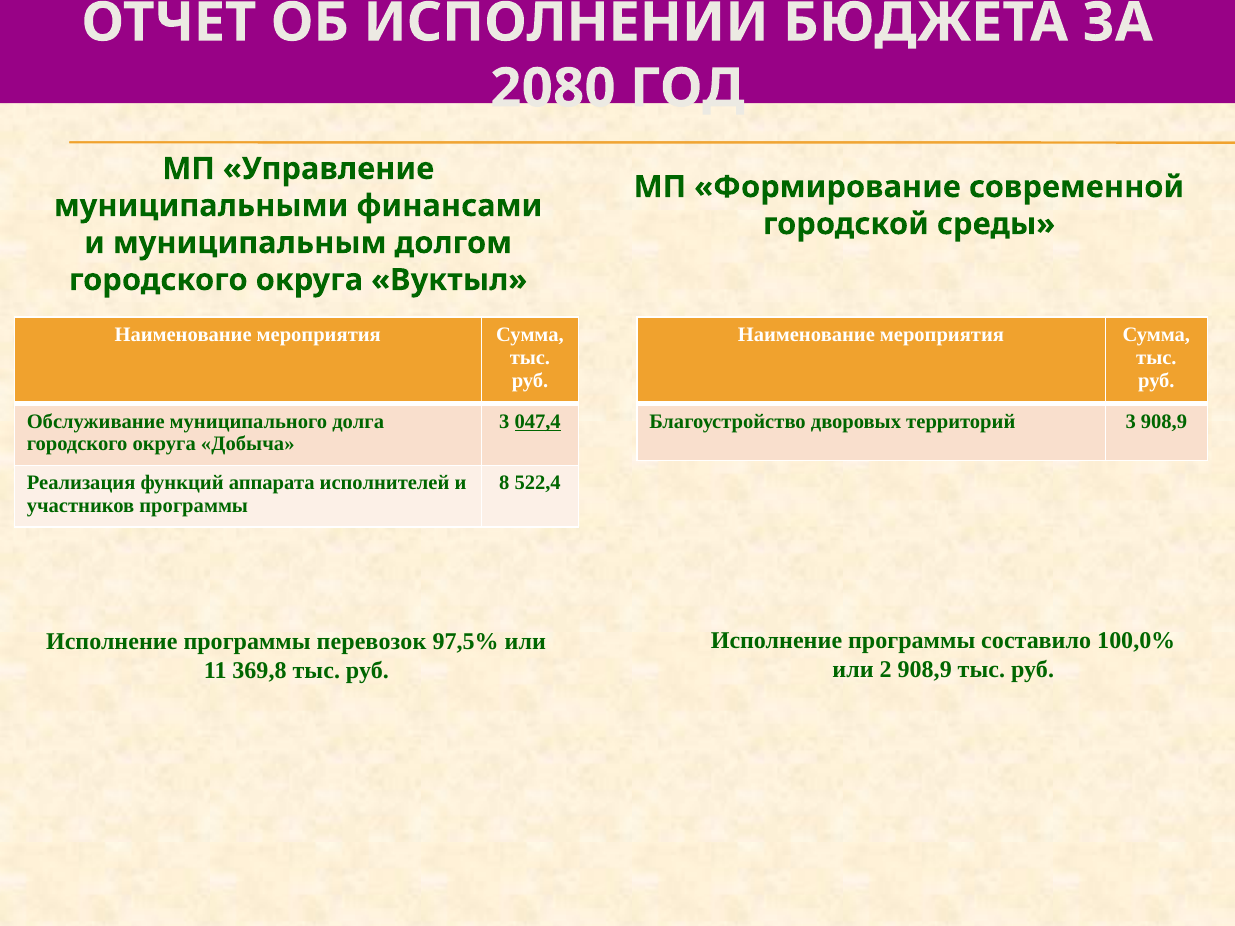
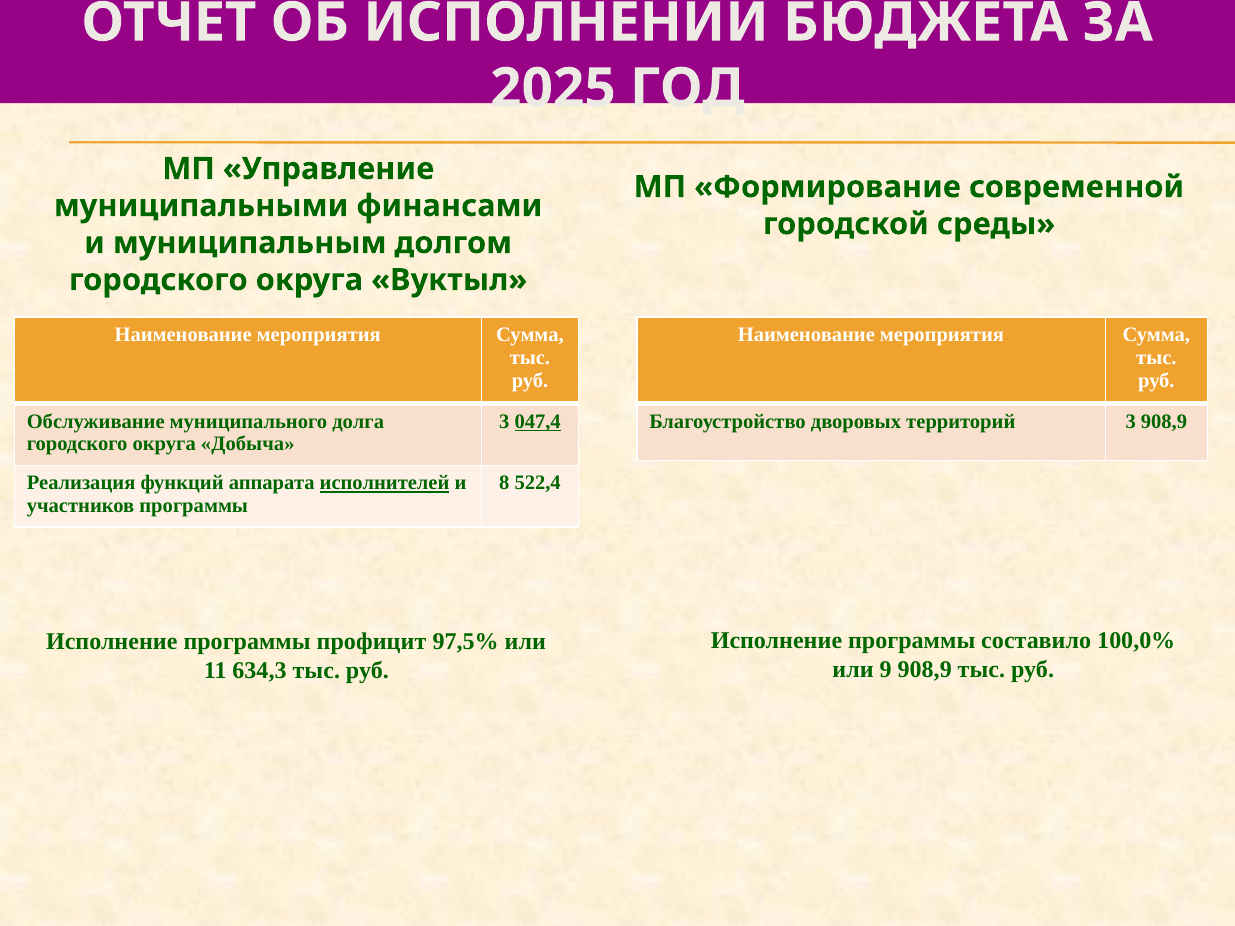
2080: 2080 -> 2025 (553, 88)
исполнителей underline: none -> present (385, 483)
перевозок: перевозок -> профицит (371, 642)
2: 2 -> 9 (886, 670)
369,8: 369,8 -> 634,3 (259, 670)
